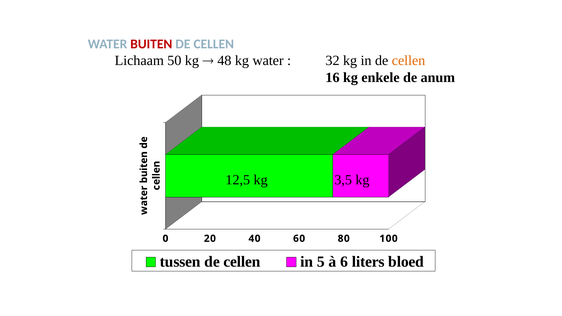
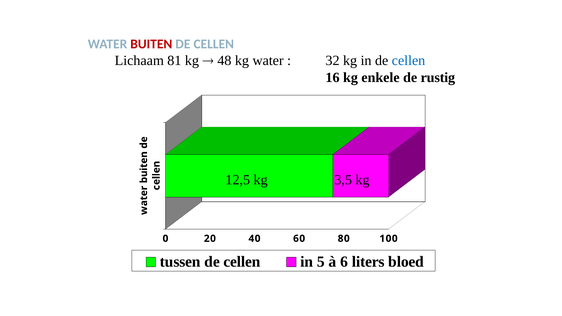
50: 50 -> 81 (174, 61)
cellen colour: orange -> blue (409, 61)
anum: anum -> rustig (438, 78)
